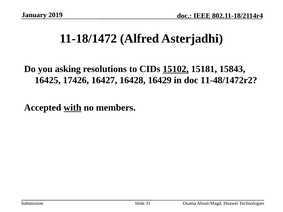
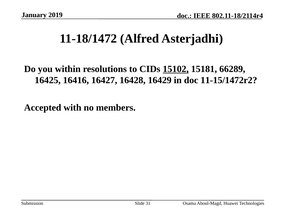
asking: asking -> within (68, 69)
15843: 15843 -> 66289 (232, 69)
17426: 17426 -> 16416 (76, 80)
11-48/1472r2: 11-48/1472r2 -> 11-15/1472r2 (229, 80)
with underline: present -> none (72, 108)
